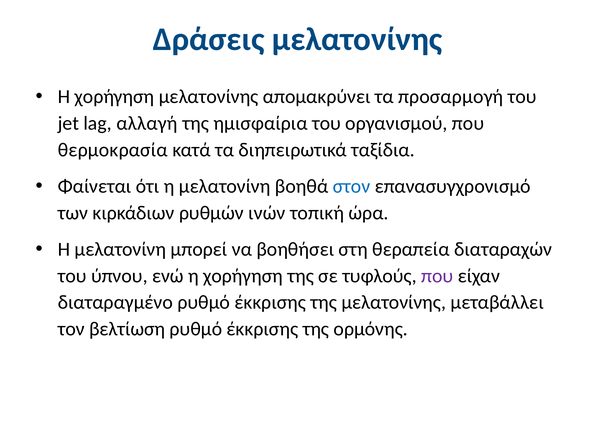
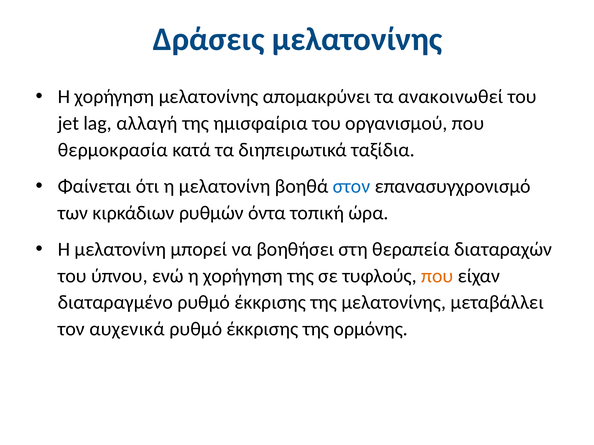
προσαρμογή: προσαρμογή -> ανακοινωθεί (451, 97)
ινών: ινών -> όντα (267, 213)
που colour: purple -> orange (437, 276)
βελτίωση: βελτίωση -> αυχενικά (127, 329)
